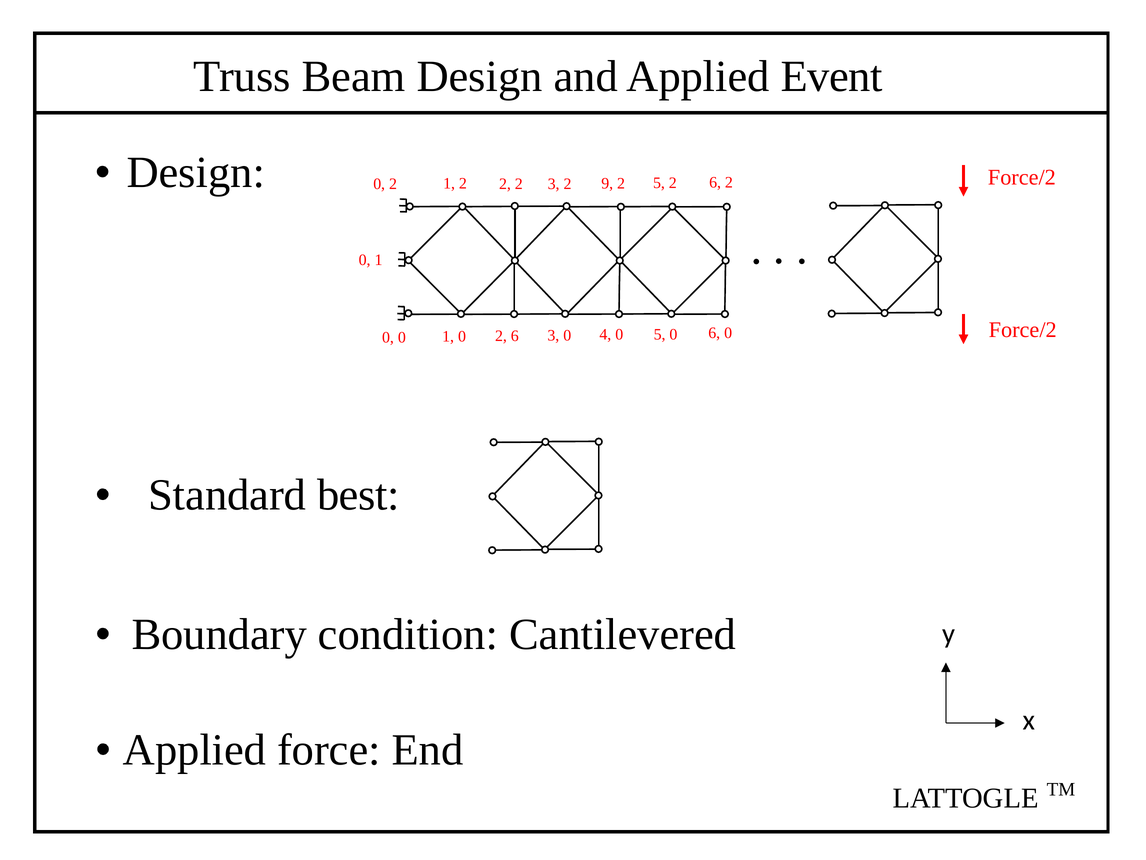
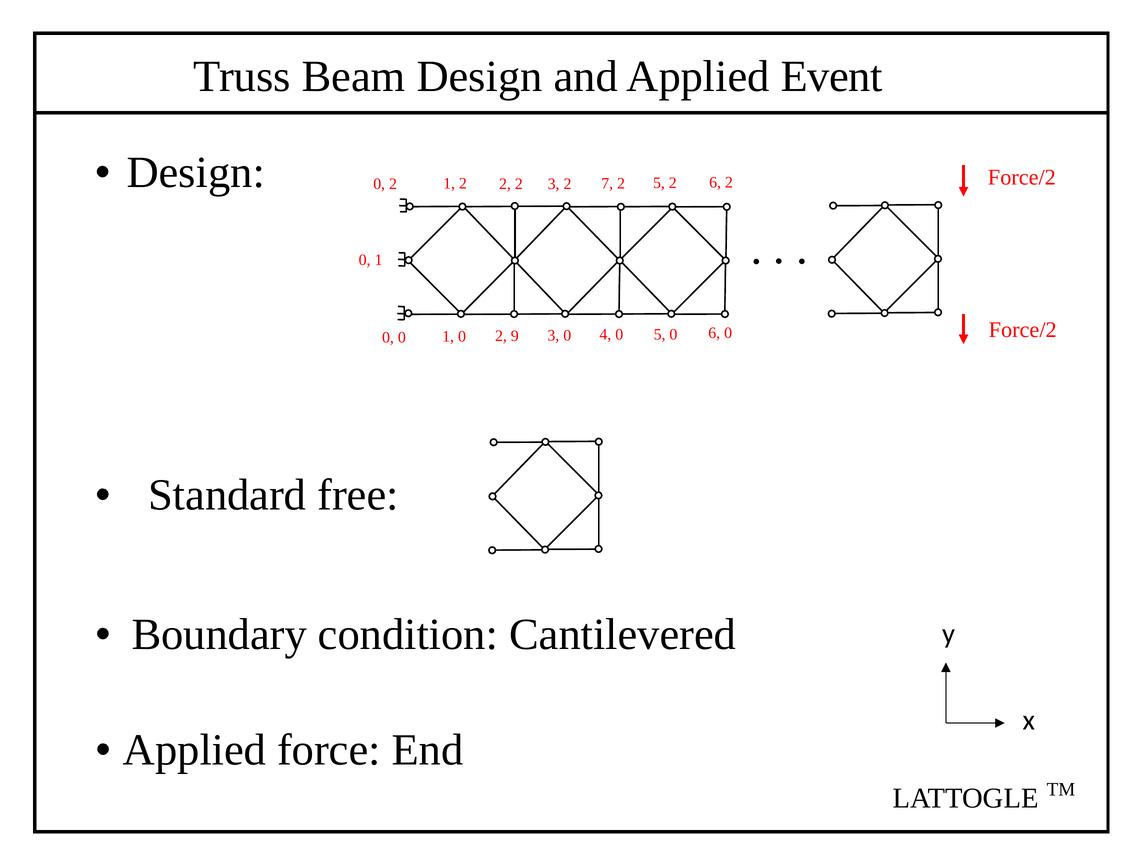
9: 9 -> 7 (607, 184)
0 2 6: 6 -> 9 (515, 336)
best: best -> free (358, 495)
